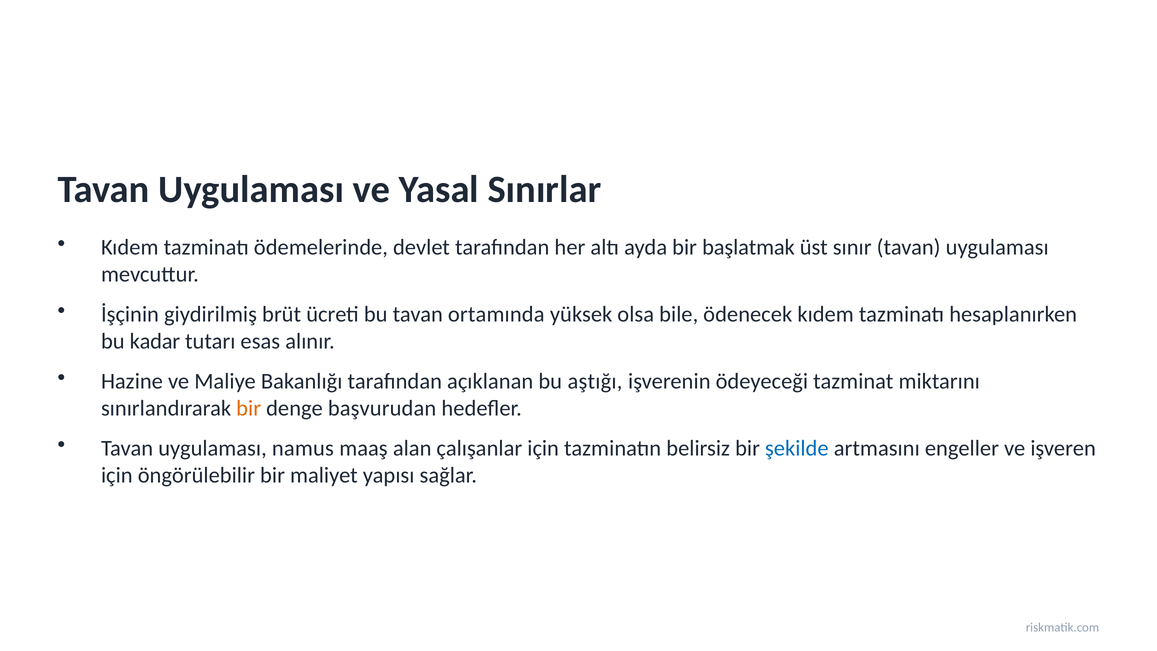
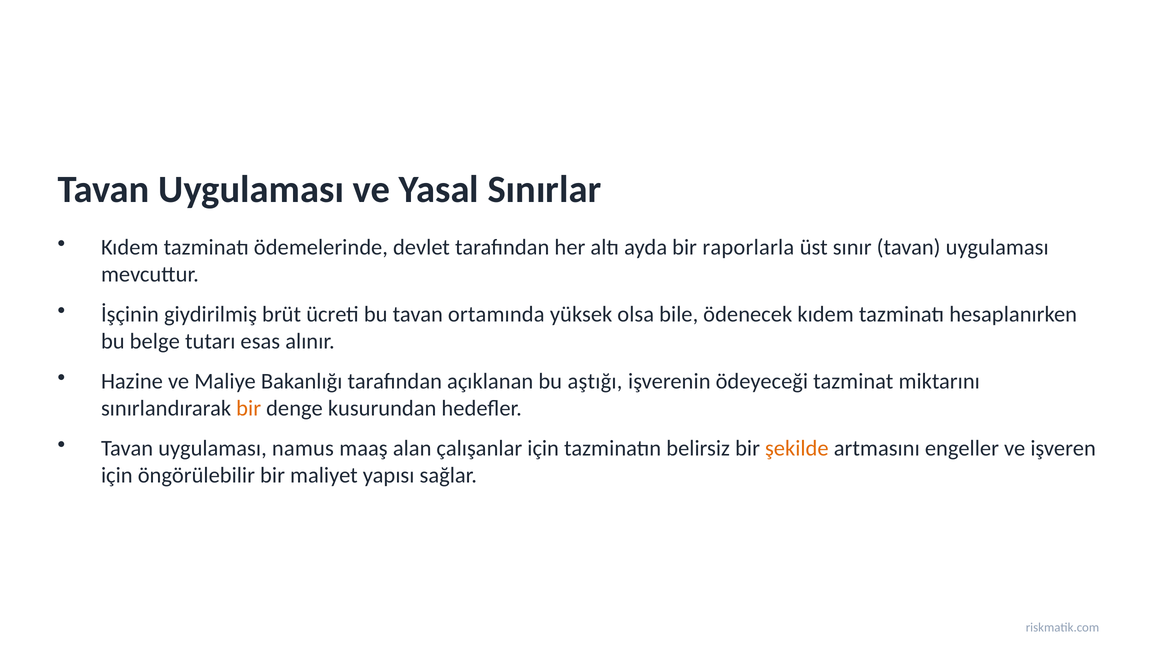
başlatmak: başlatmak -> raporlarla (748, 247)
kadar: kadar -> belge (155, 341)
başvurudan: başvurudan -> kusurundan (382, 408)
şekilde colour: blue -> orange (797, 448)
